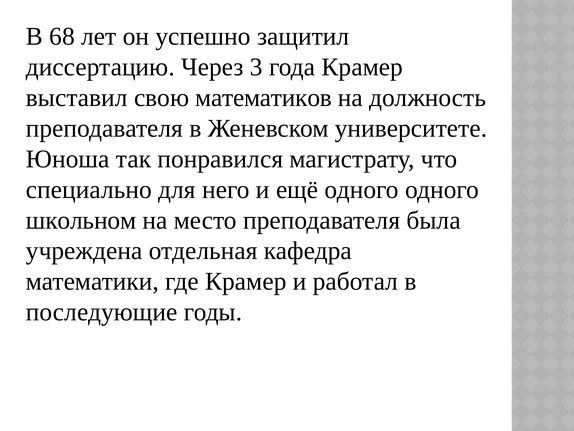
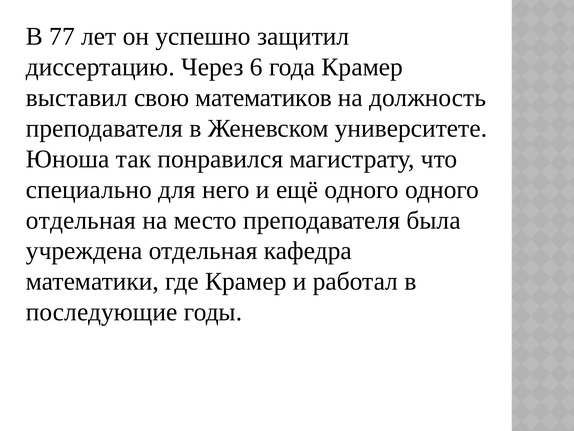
68: 68 -> 77 (62, 36)
3: 3 -> 6 (256, 67)
школьном: школьном -> отдельная (81, 220)
